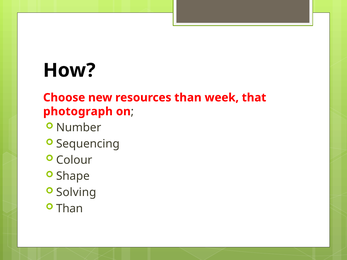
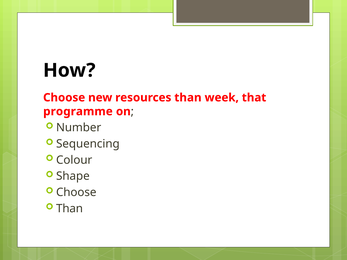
photograph: photograph -> programme (78, 112)
Solving: Solving -> Choose (76, 192)
